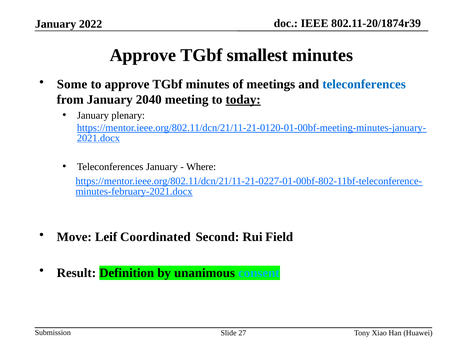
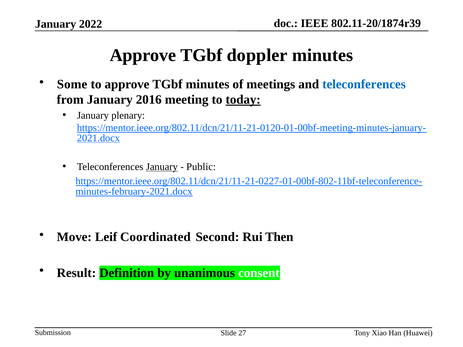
smallest: smallest -> doppler (257, 55)
2040: 2040 -> 2016 (149, 100)
January underline: none -> present (162, 167)
Where: Where -> Public (201, 167)
Field: Field -> Then (279, 237)
consent colour: light blue -> white (259, 273)
